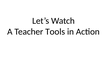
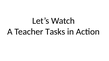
Tools: Tools -> Tasks (55, 32)
